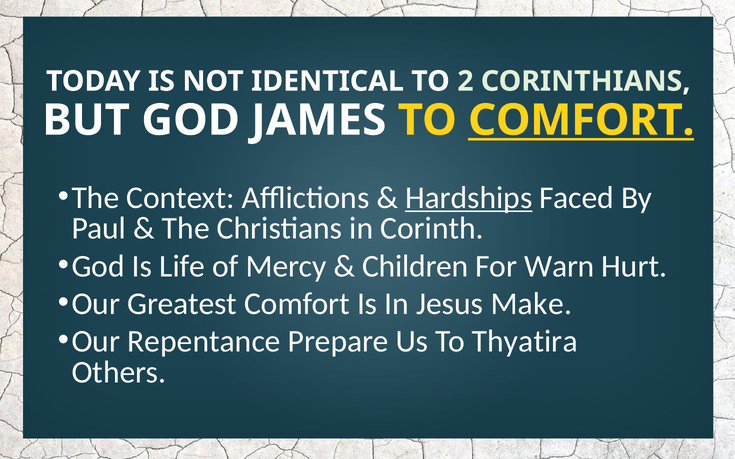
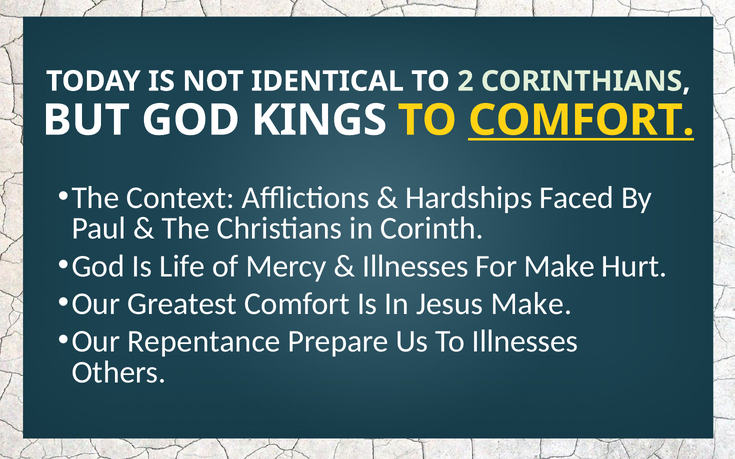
JAMES: JAMES -> KINGS (319, 120)
Hardships underline: present -> none (469, 198)
Children: Children -> Illnesses (415, 266)
For Warn: Warn -> Make (559, 266)
To Thyatira: Thyatira -> Illnesses (525, 342)
